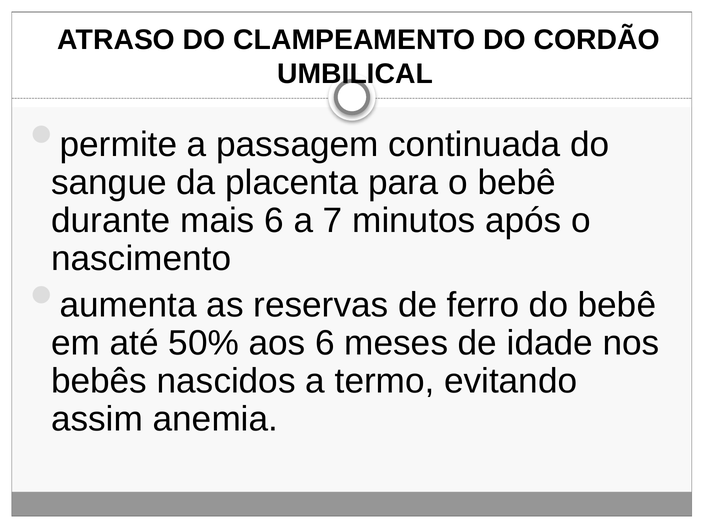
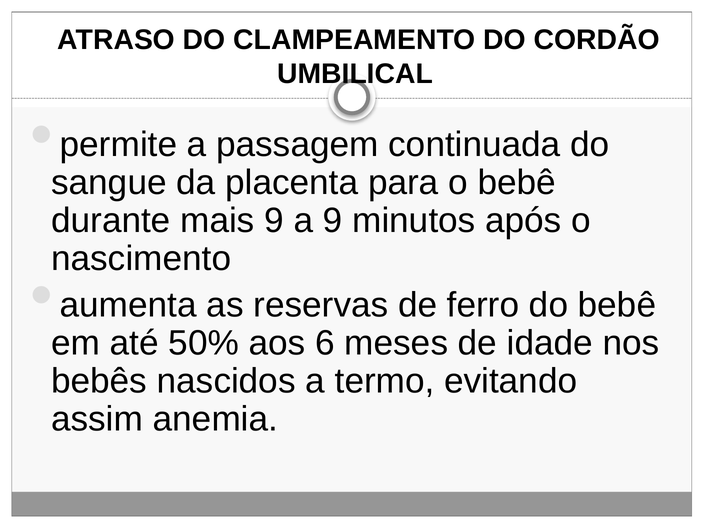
mais 6: 6 -> 9 (274, 221)
a 7: 7 -> 9 (333, 221)
